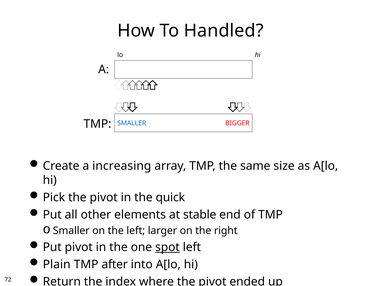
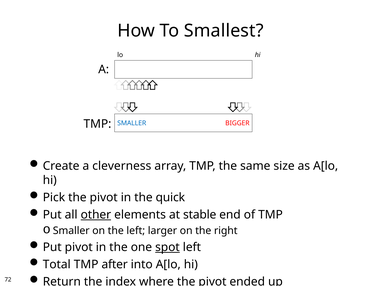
Handled: Handled -> Smallest (224, 31)
increasing: increasing -> cleverness (122, 166)
other underline: none -> present (96, 215)
Plain: Plain -> Total (57, 264)
